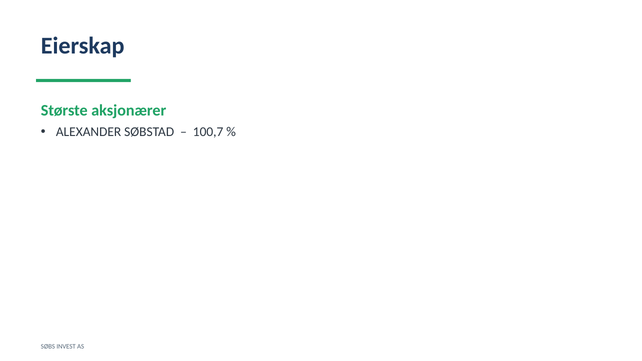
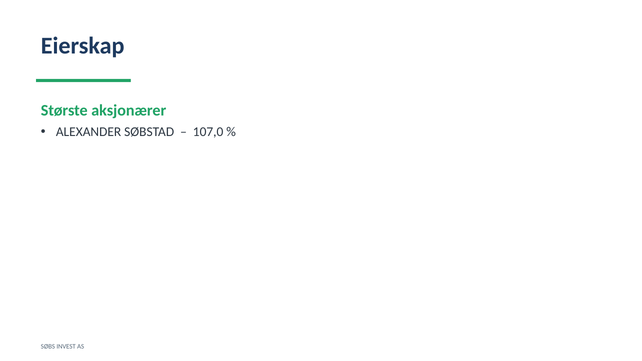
100,7: 100,7 -> 107,0 (208, 132)
